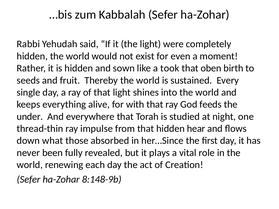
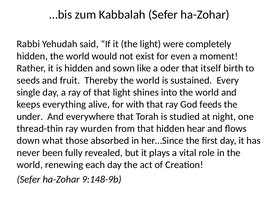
took: took -> oder (170, 68)
oben: oben -> itself (211, 68)
impulse: impulse -> wurden (97, 129)
8:148-9b: 8:148-9b -> 9:148-9b (102, 180)
